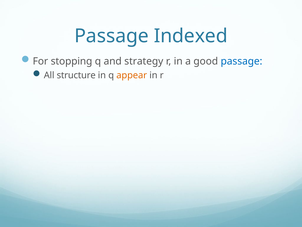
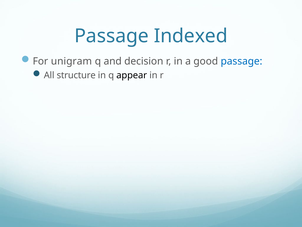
stopping: stopping -> unigram (71, 61)
strategy: strategy -> decision (144, 61)
appear colour: orange -> black (132, 75)
